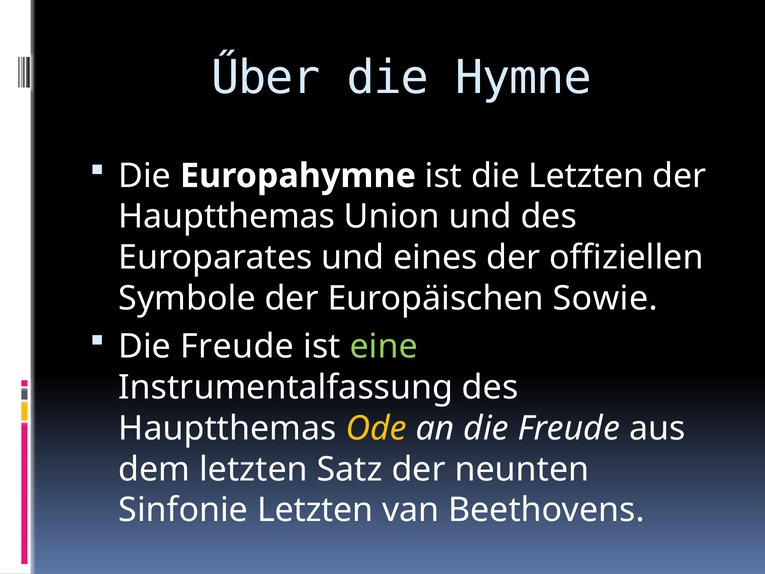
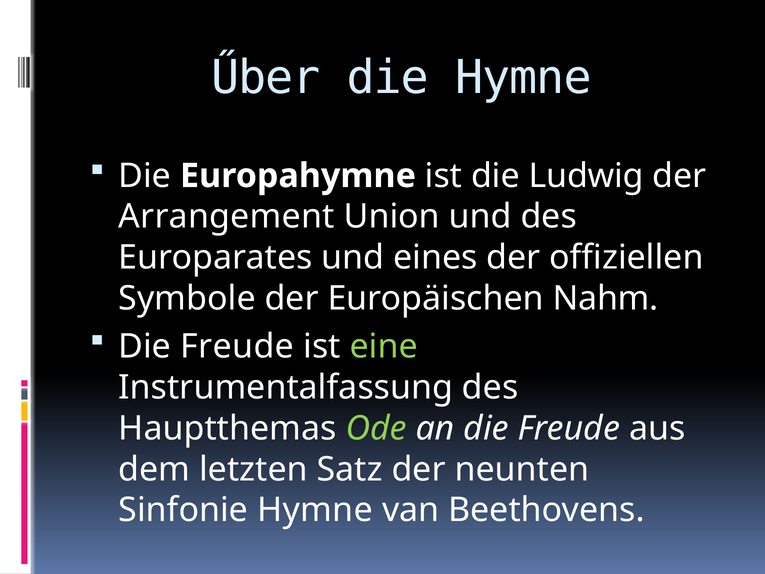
die Letzten: Letzten -> Ludwig (586, 176)
Hauptthemas: Hauptthemas -> Arrangement (227, 217)
Sowie: Sowie -> Nahm (606, 298)
Ode colour: yellow -> light green (376, 428)
Sinfonie Letzten: Letzten -> Hymne (315, 510)
